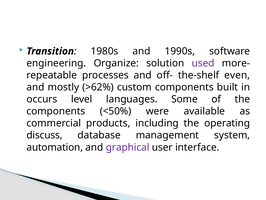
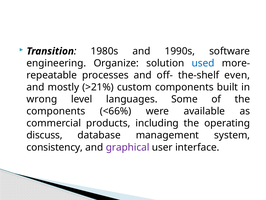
used colour: purple -> blue (203, 63)
>62%: >62% -> >21% (98, 87)
occurs: occurs -> wrong (42, 99)
<50%: <50% -> <66% (116, 111)
automation: automation -> consistency (55, 147)
